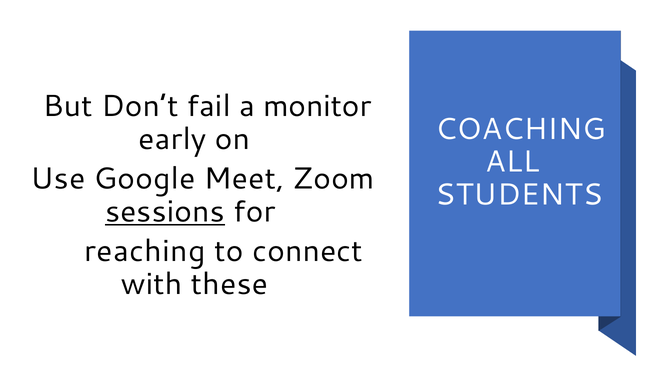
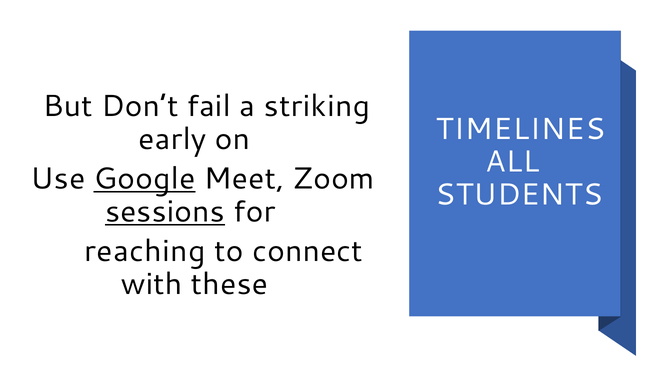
monitor: monitor -> striking (317, 106)
COACHING: COACHING -> TIMELINES (520, 129)
Google underline: none -> present (145, 179)
